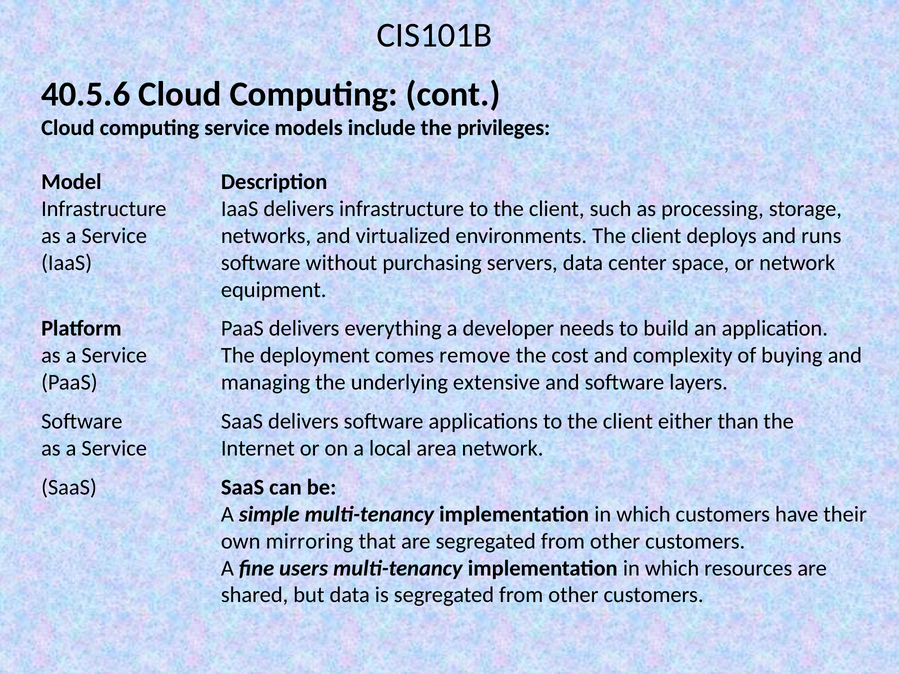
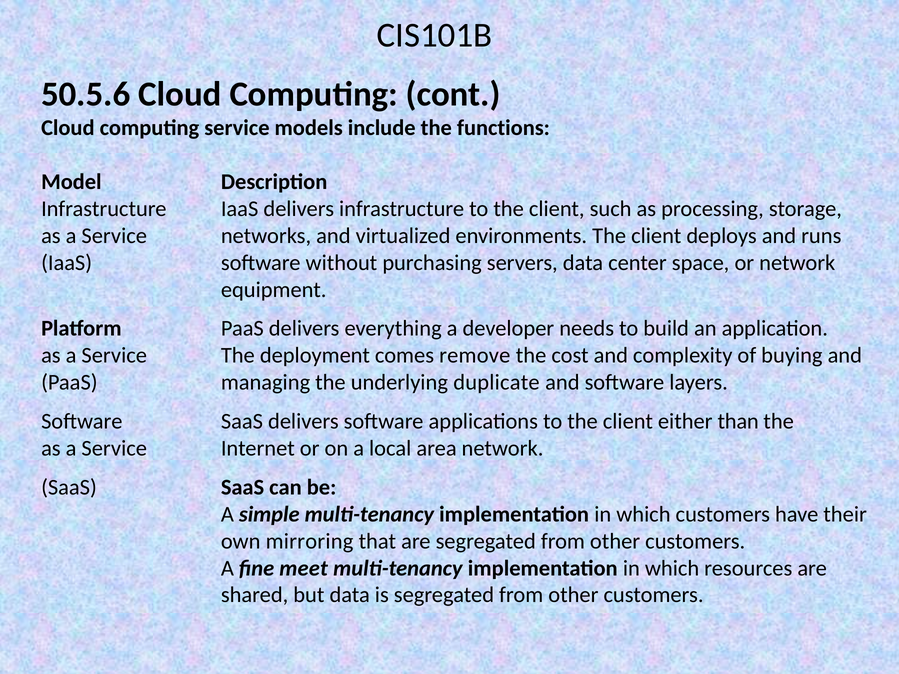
40.5.6: 40.5.6 -> 50.5.6 (86, 94)
privileges: privileges -> functions (503, 128)
extensive: extensive -> duplicate (496, 383)
users: users -> meet (304, 568)
